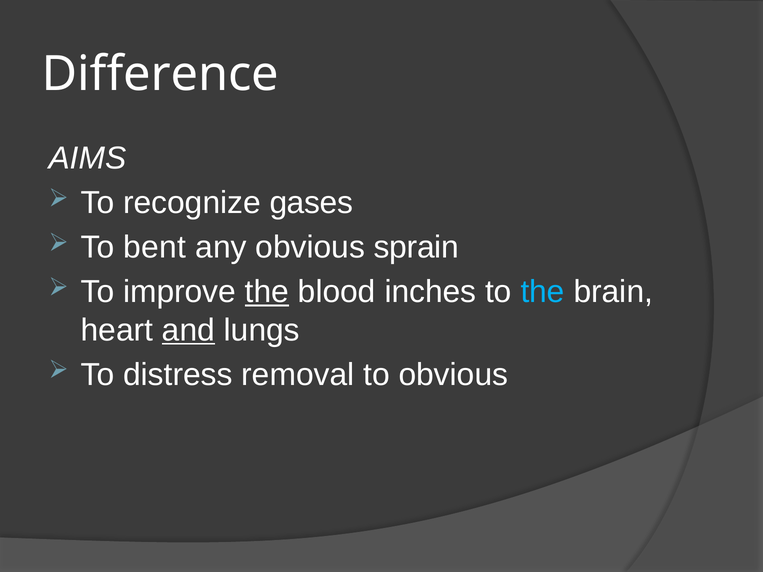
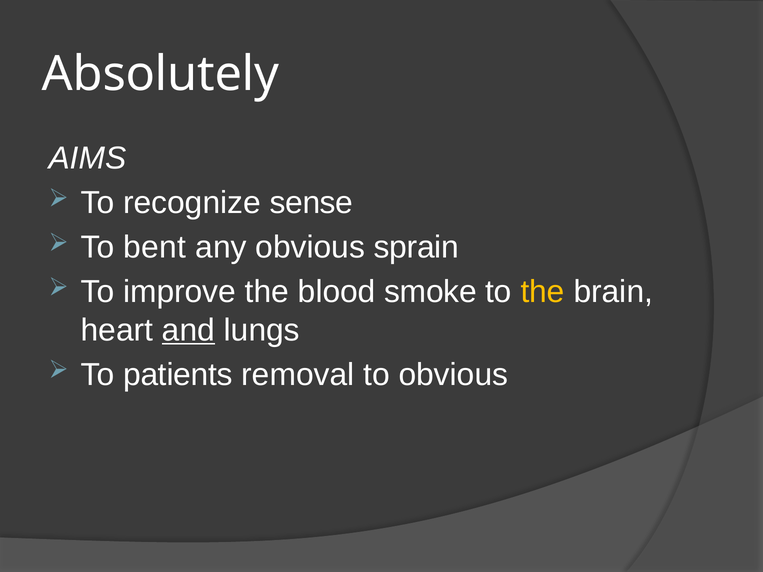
Difference: Difference -> Absolutely (161, 74)
gases: gases -> sense (311, 203)
the underline: present -> none (267, 292)
inches: inches -> smoke (431, 292)
the colour: light blue -> yellow (543, 292)
distress: distress -> patients (178, 375)
